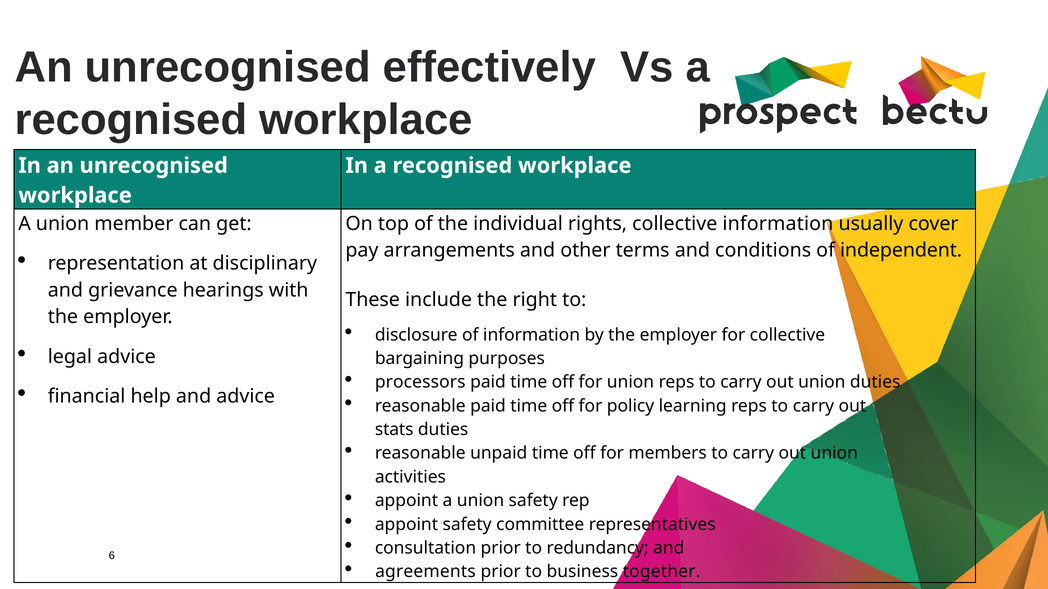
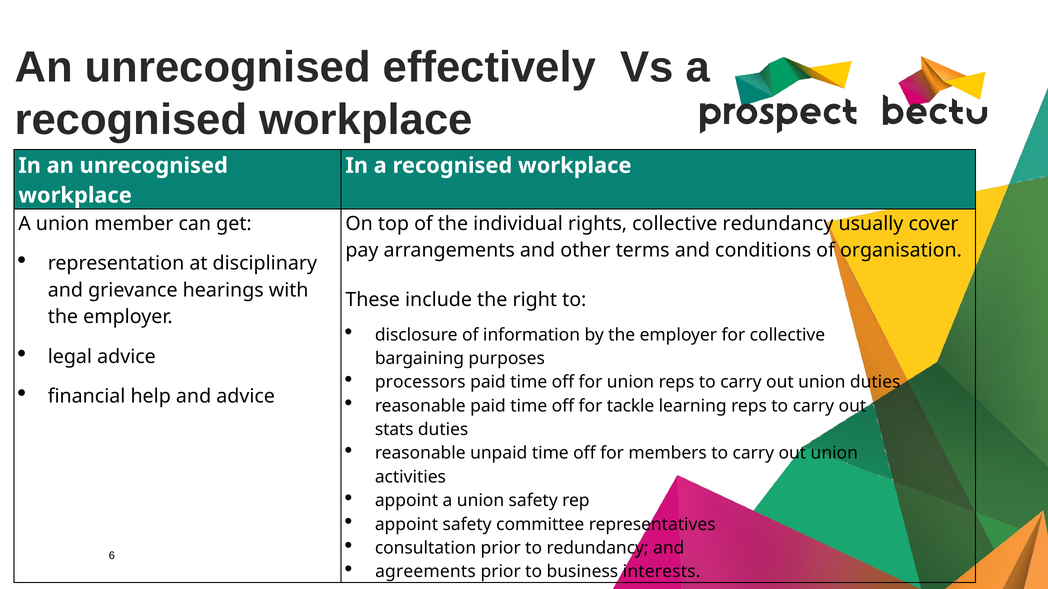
collective information: information -> redundancy (778, 224)
independent: independent -> organisation (901, 250)
policy: policy -> tackle (631, 406)
together: together -> interests (662, 572)
